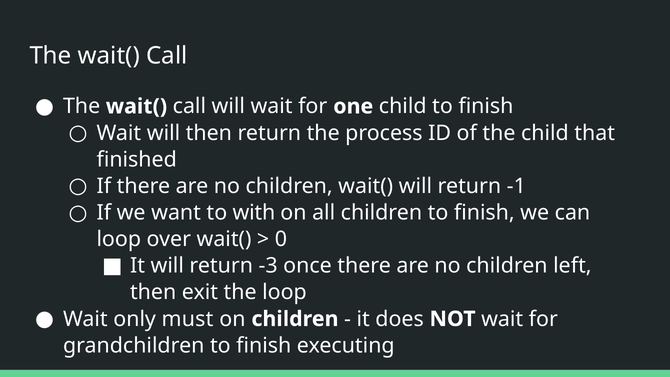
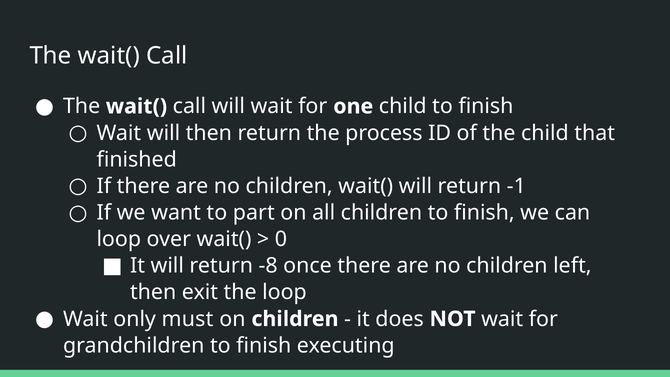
with: with -> part (254, 213)
-3: -3 -> -8 (268, 266)
